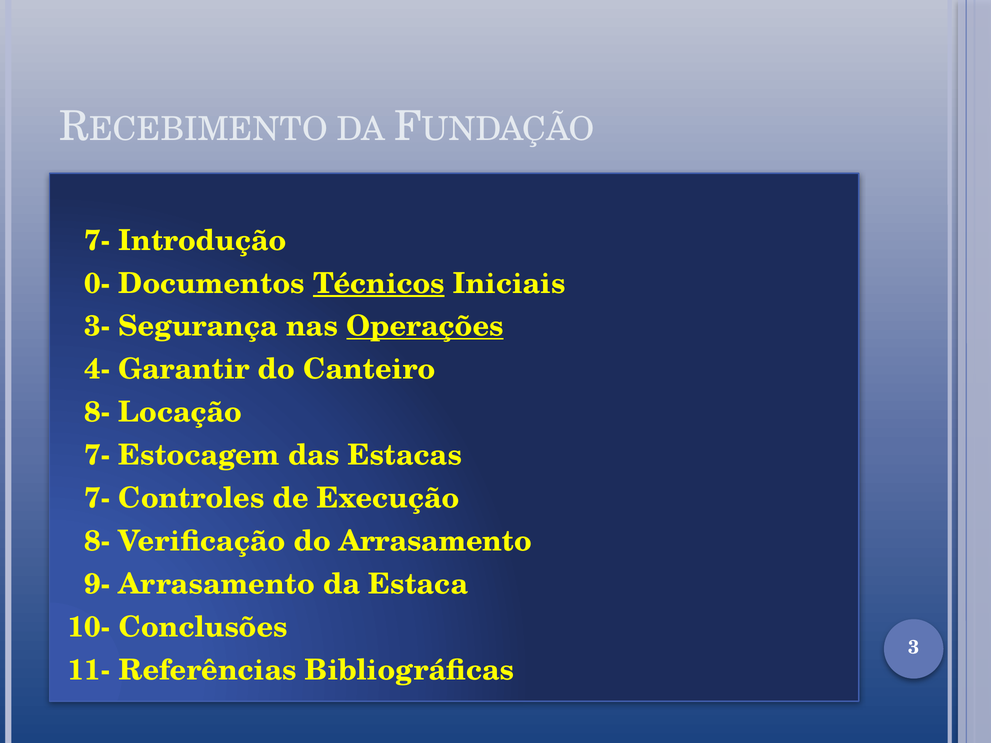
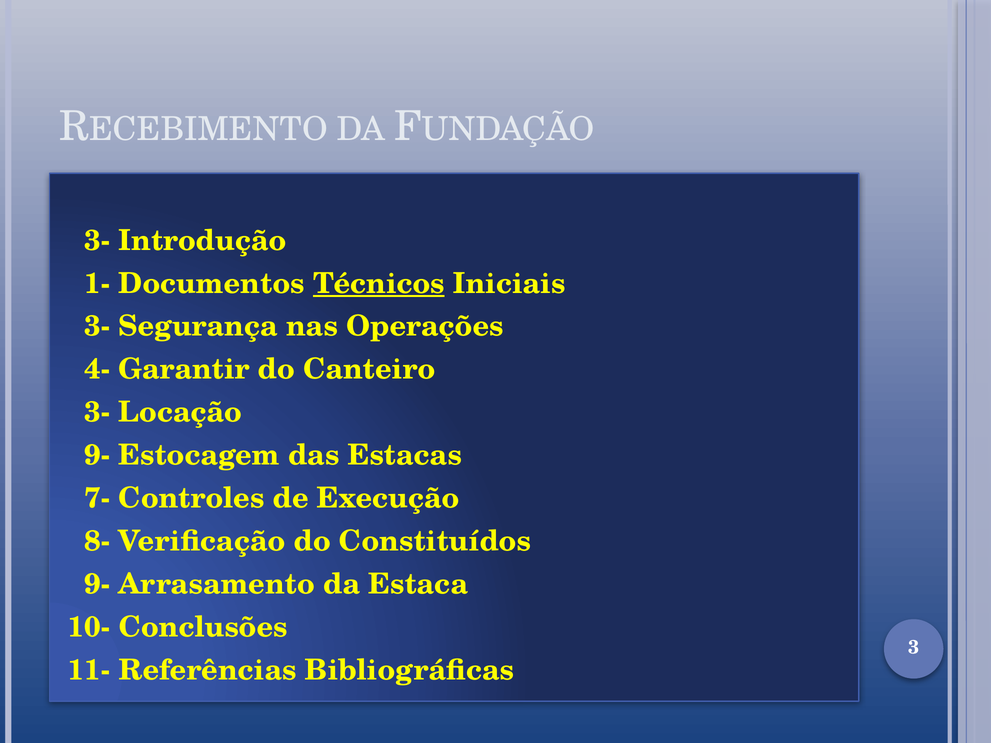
7-: 7- -> 3- (97, 241)
0-: 0- -> 1- (97, 284)
Operações underline: present -> none (425, 327)
8-: 8- -> 3- (97, 412)
7-: 7- -> 9- (97, 455)
do Arrasamento: Arrasamento -> Constituídos (435, 541)
